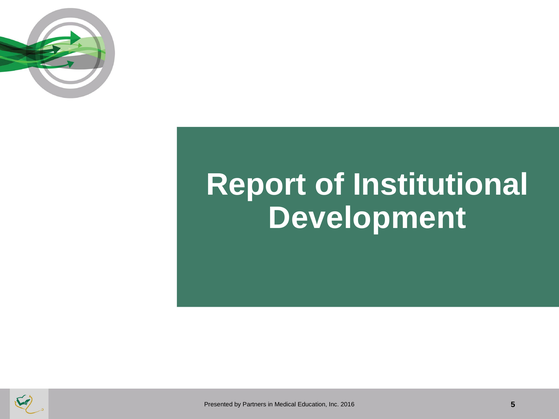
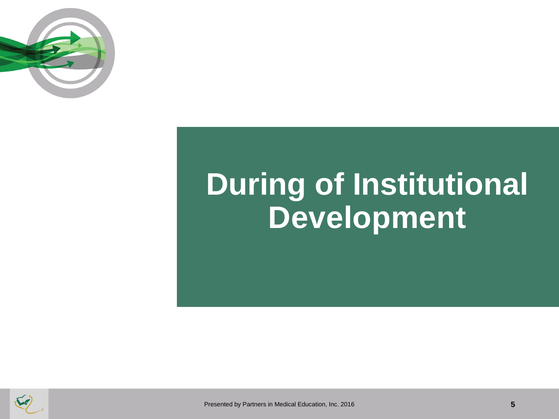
Report: Report -> During (256, 185)
